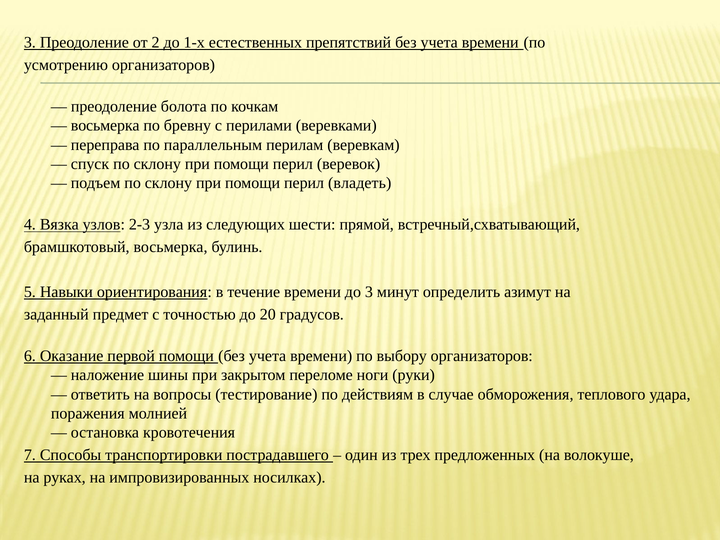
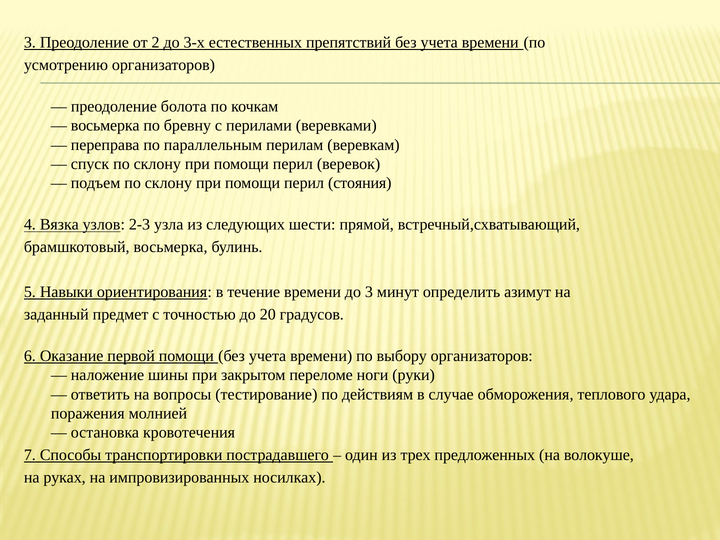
1-х: 1-х -> 3-х (194, 42)
владеть: владеть -> стояния (360, 183)
